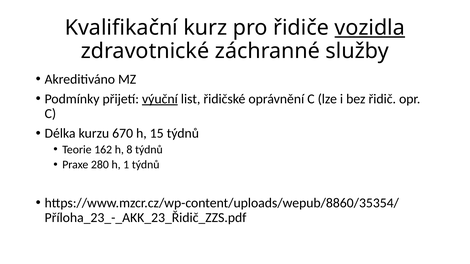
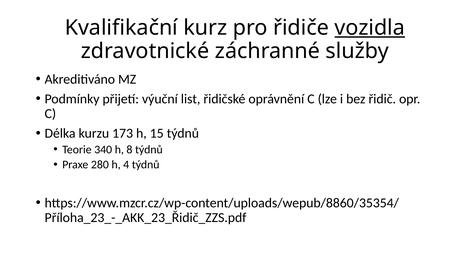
výuční underline: present -> none (160, 99)
670: 670 -> 173 (123, 134)
162: 162 -> 340 (103, 150)
1: 1 -> 4 (126, 165)
